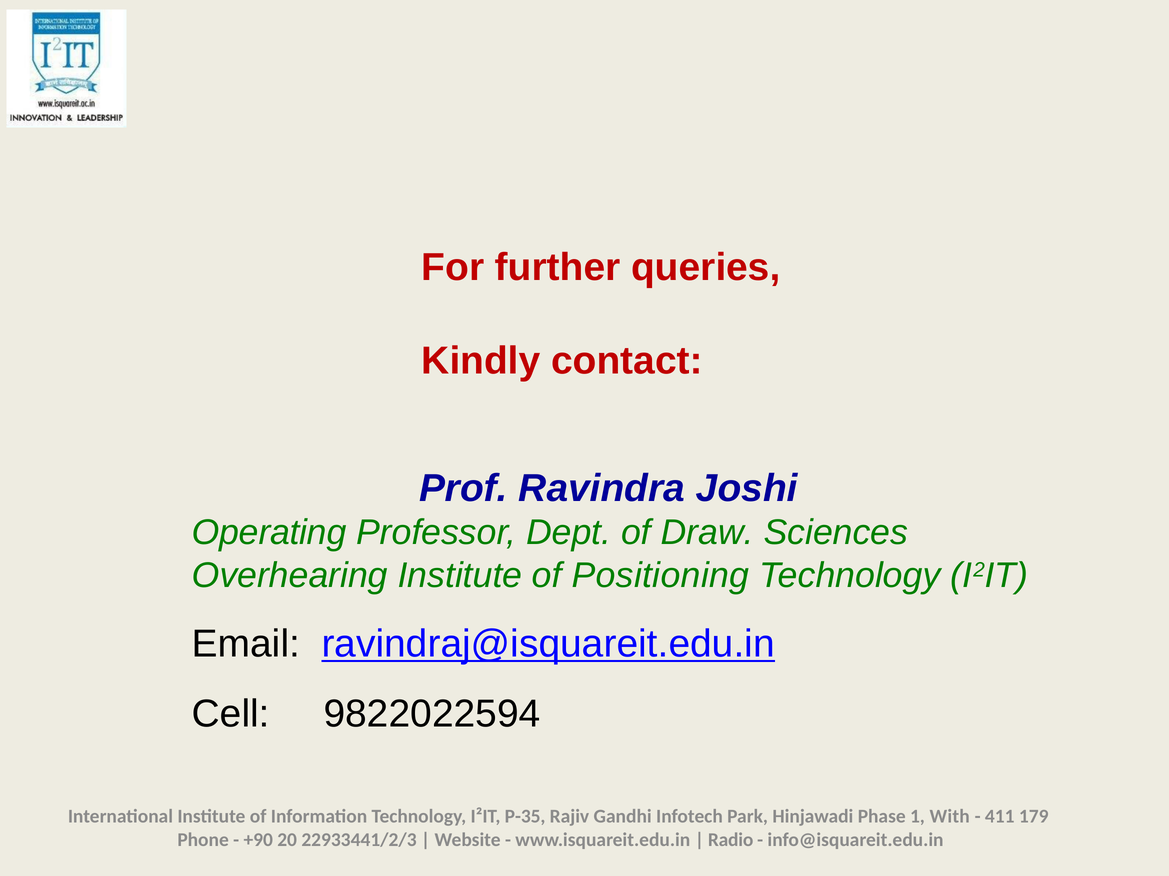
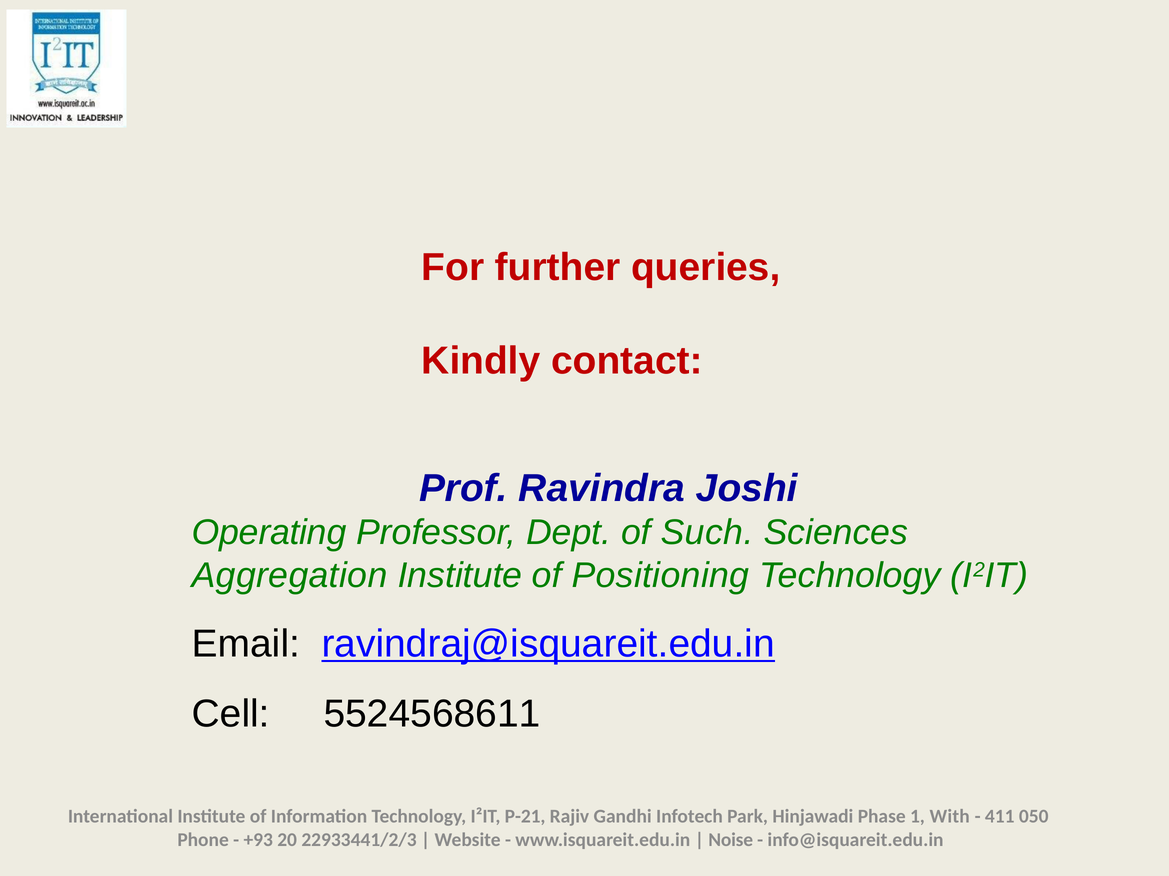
Draw: Draw -> Such (707, 533)
Overhearing: Overhearing -> Aggregation (290, 576)
9822022594: 9822022594 -> 5524568611 (432, 715)
P-35: P-35 -> P-21 (525, 817)
179: 179 -> 050 (1034, 817)
+90: +90 -> +93 (258, 841)
Radio: Radio -> Noise (731, 841)
